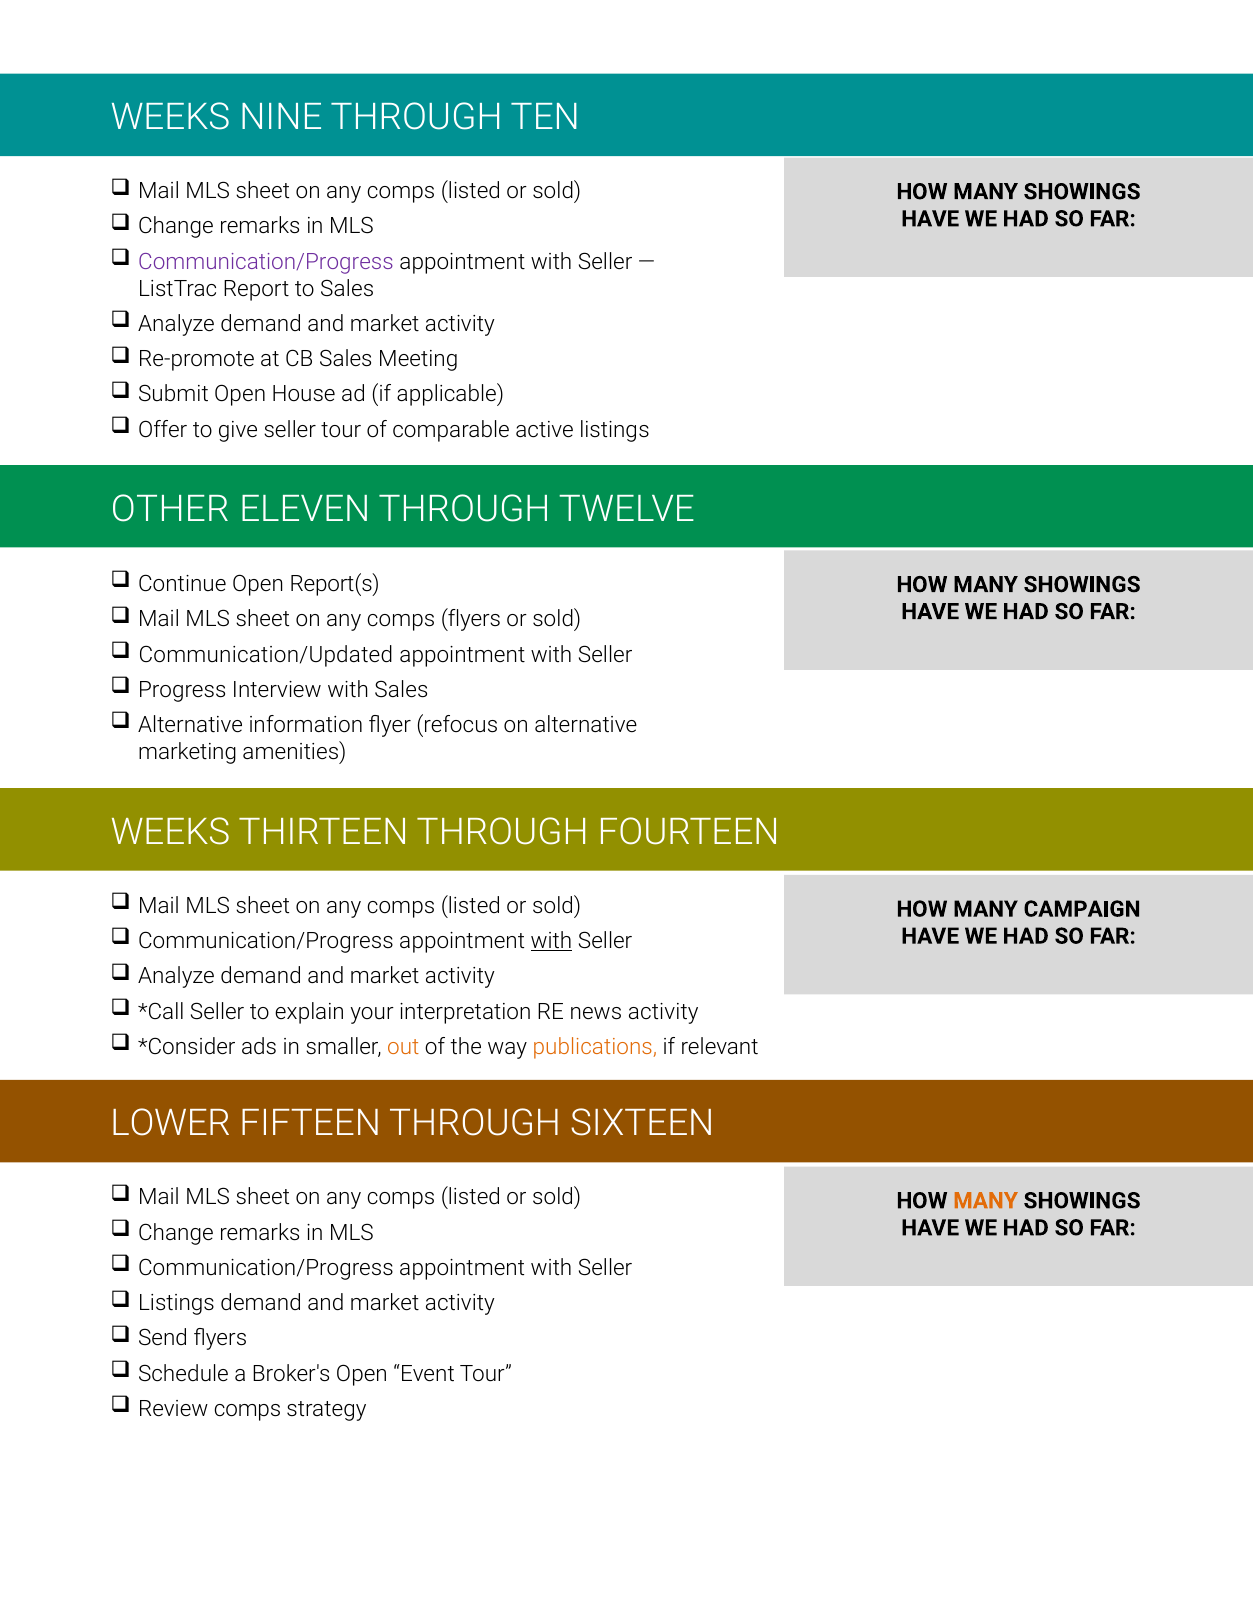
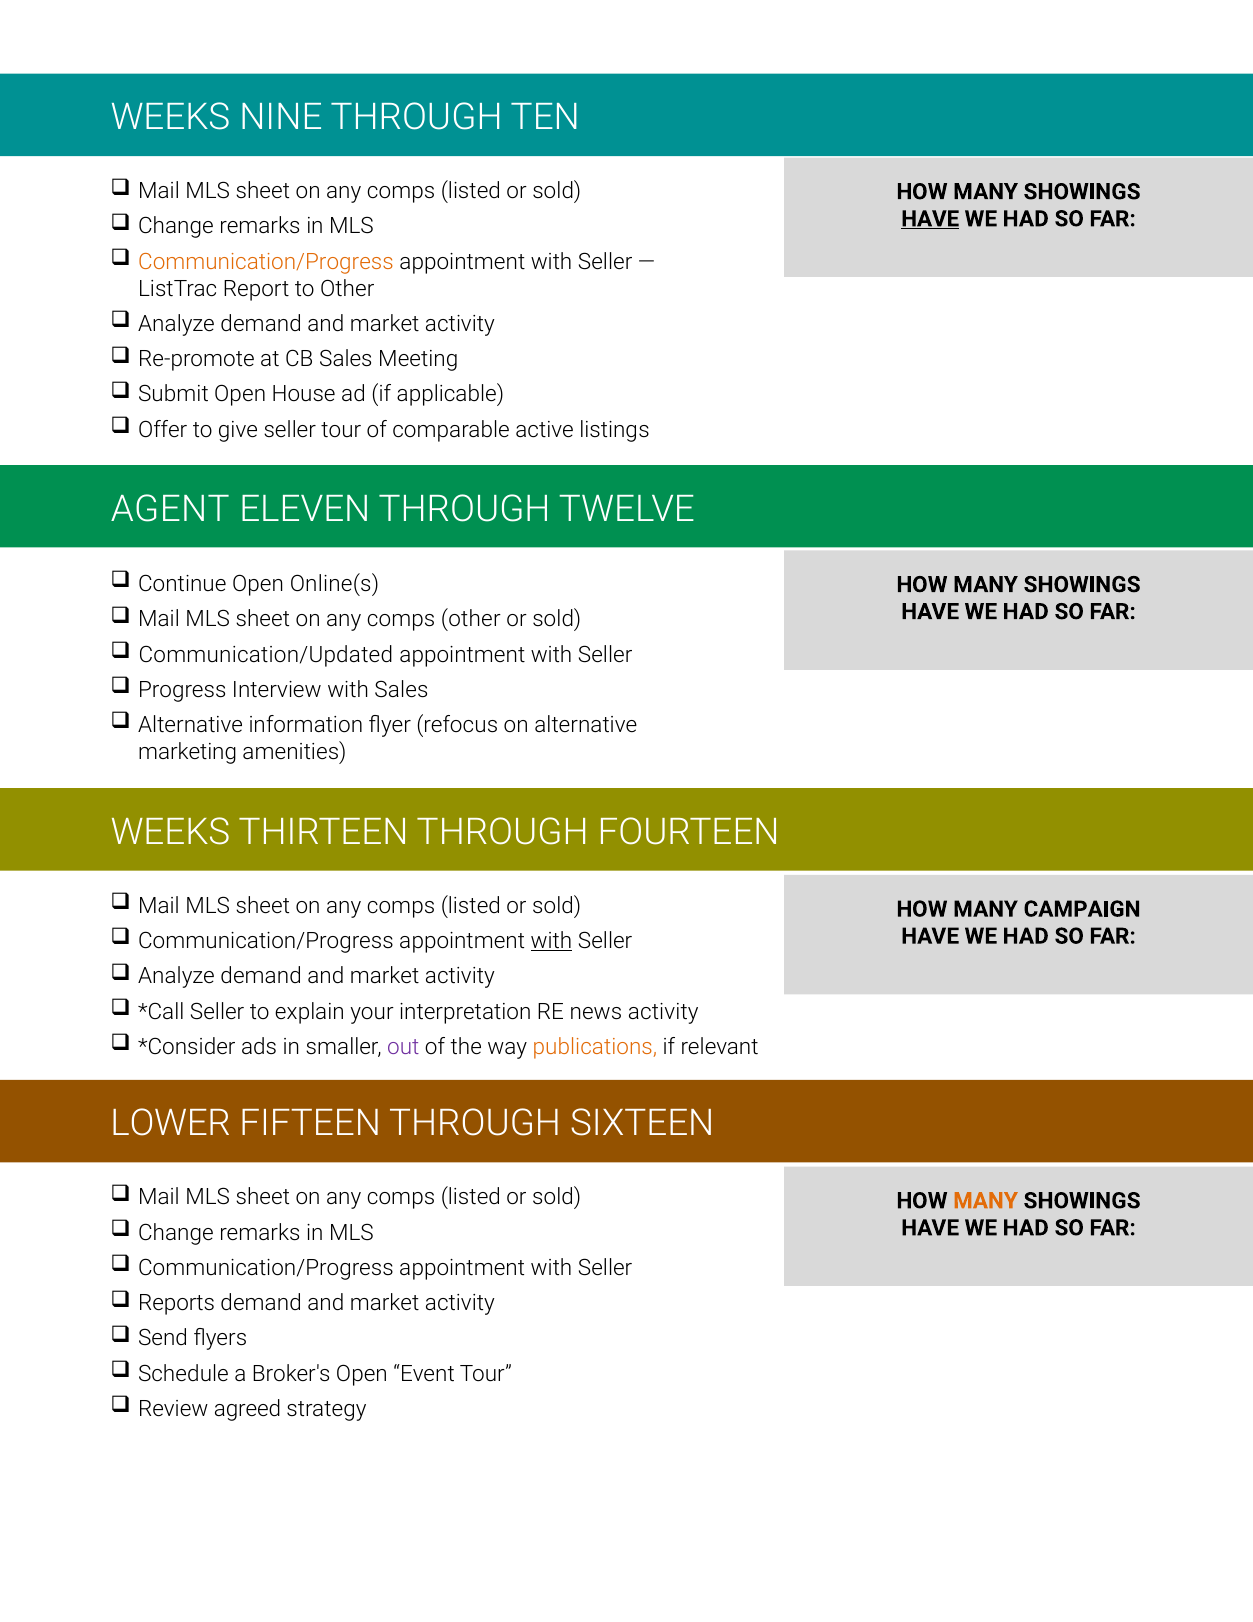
HAVE underline: none -> present (930, 219)
Communication/Progress colour: purple -> orange (266, 262)
to Sales: Sales -> Other (347, 289)
OTHER: OTHER -> AGENT (170, 509)
Report(s: Report(s -> Online(s (334, 584)
comps flyers: flyers -> other (471, 619)
out colour: orange -> purple (403, 1047)
Listings: Listings -> Reports (177, 1303)
Review comps: comps -> agreed (248, 1409)
